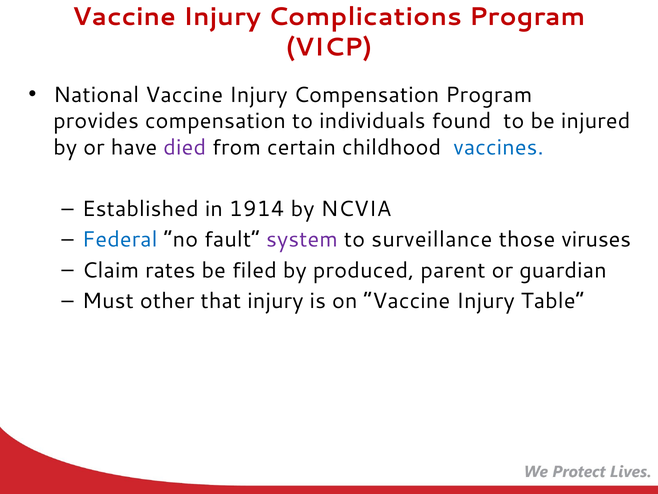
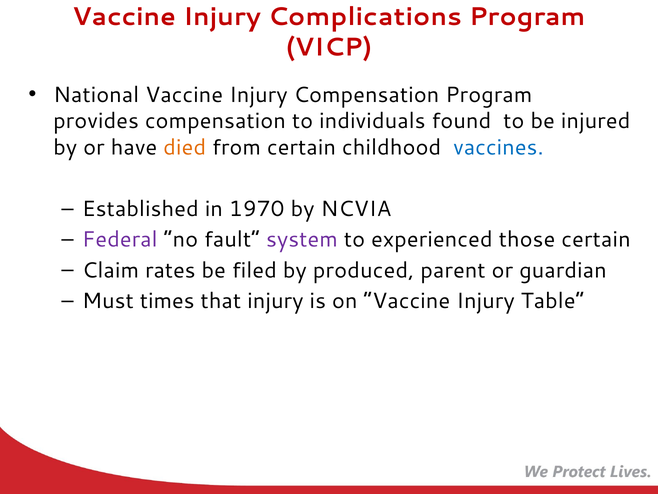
died colour: purple -> orange (185, 147)
1914: 1914 -> 1970 (257, 209)
Federal colour: blue -> purple (120, 239)
surveillance: surveillance -> experienced (432, 239)
those viruses: viruses -> certain (596, 239)
other: other -> times (167, 301)
